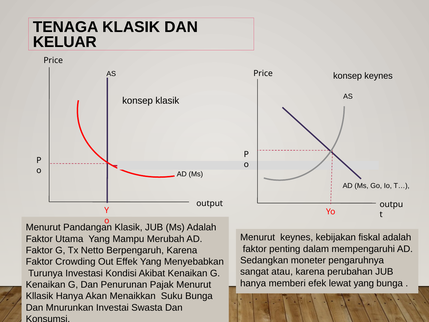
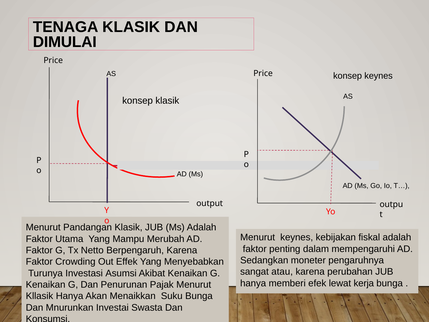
KELUAR: KELUAR -> DIMULAI (65, 42)
Kondisi: Kondisi -> Asumsi (121, 273)
lewat yang: yang -> kerja (364, 283)
